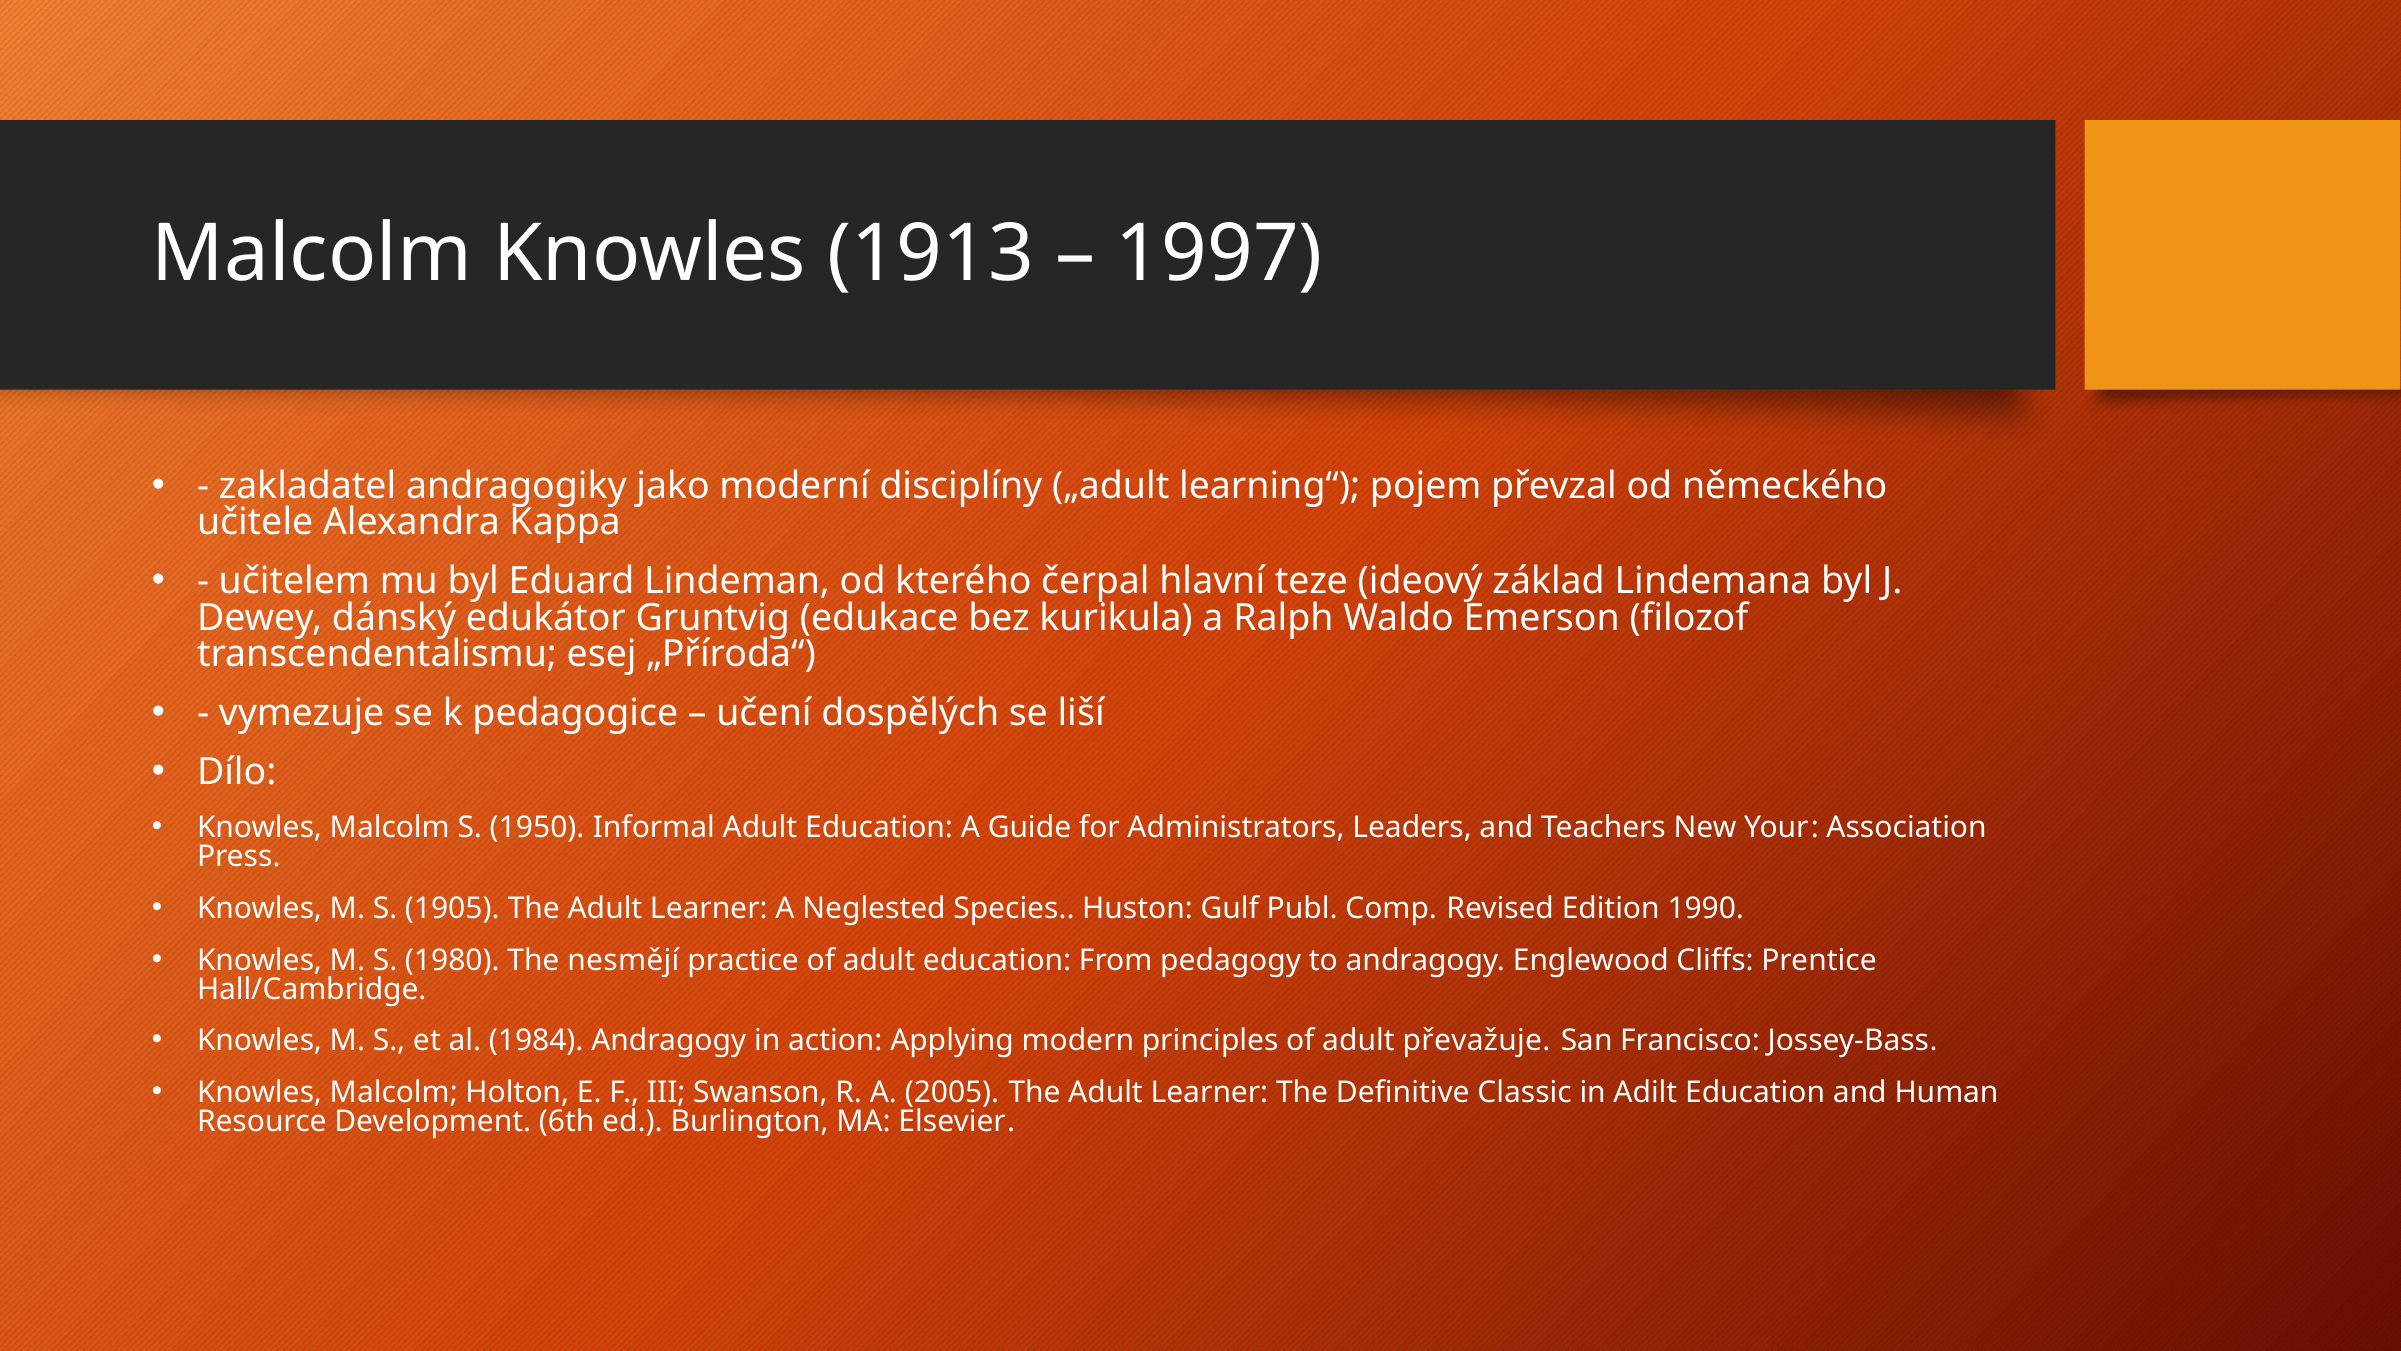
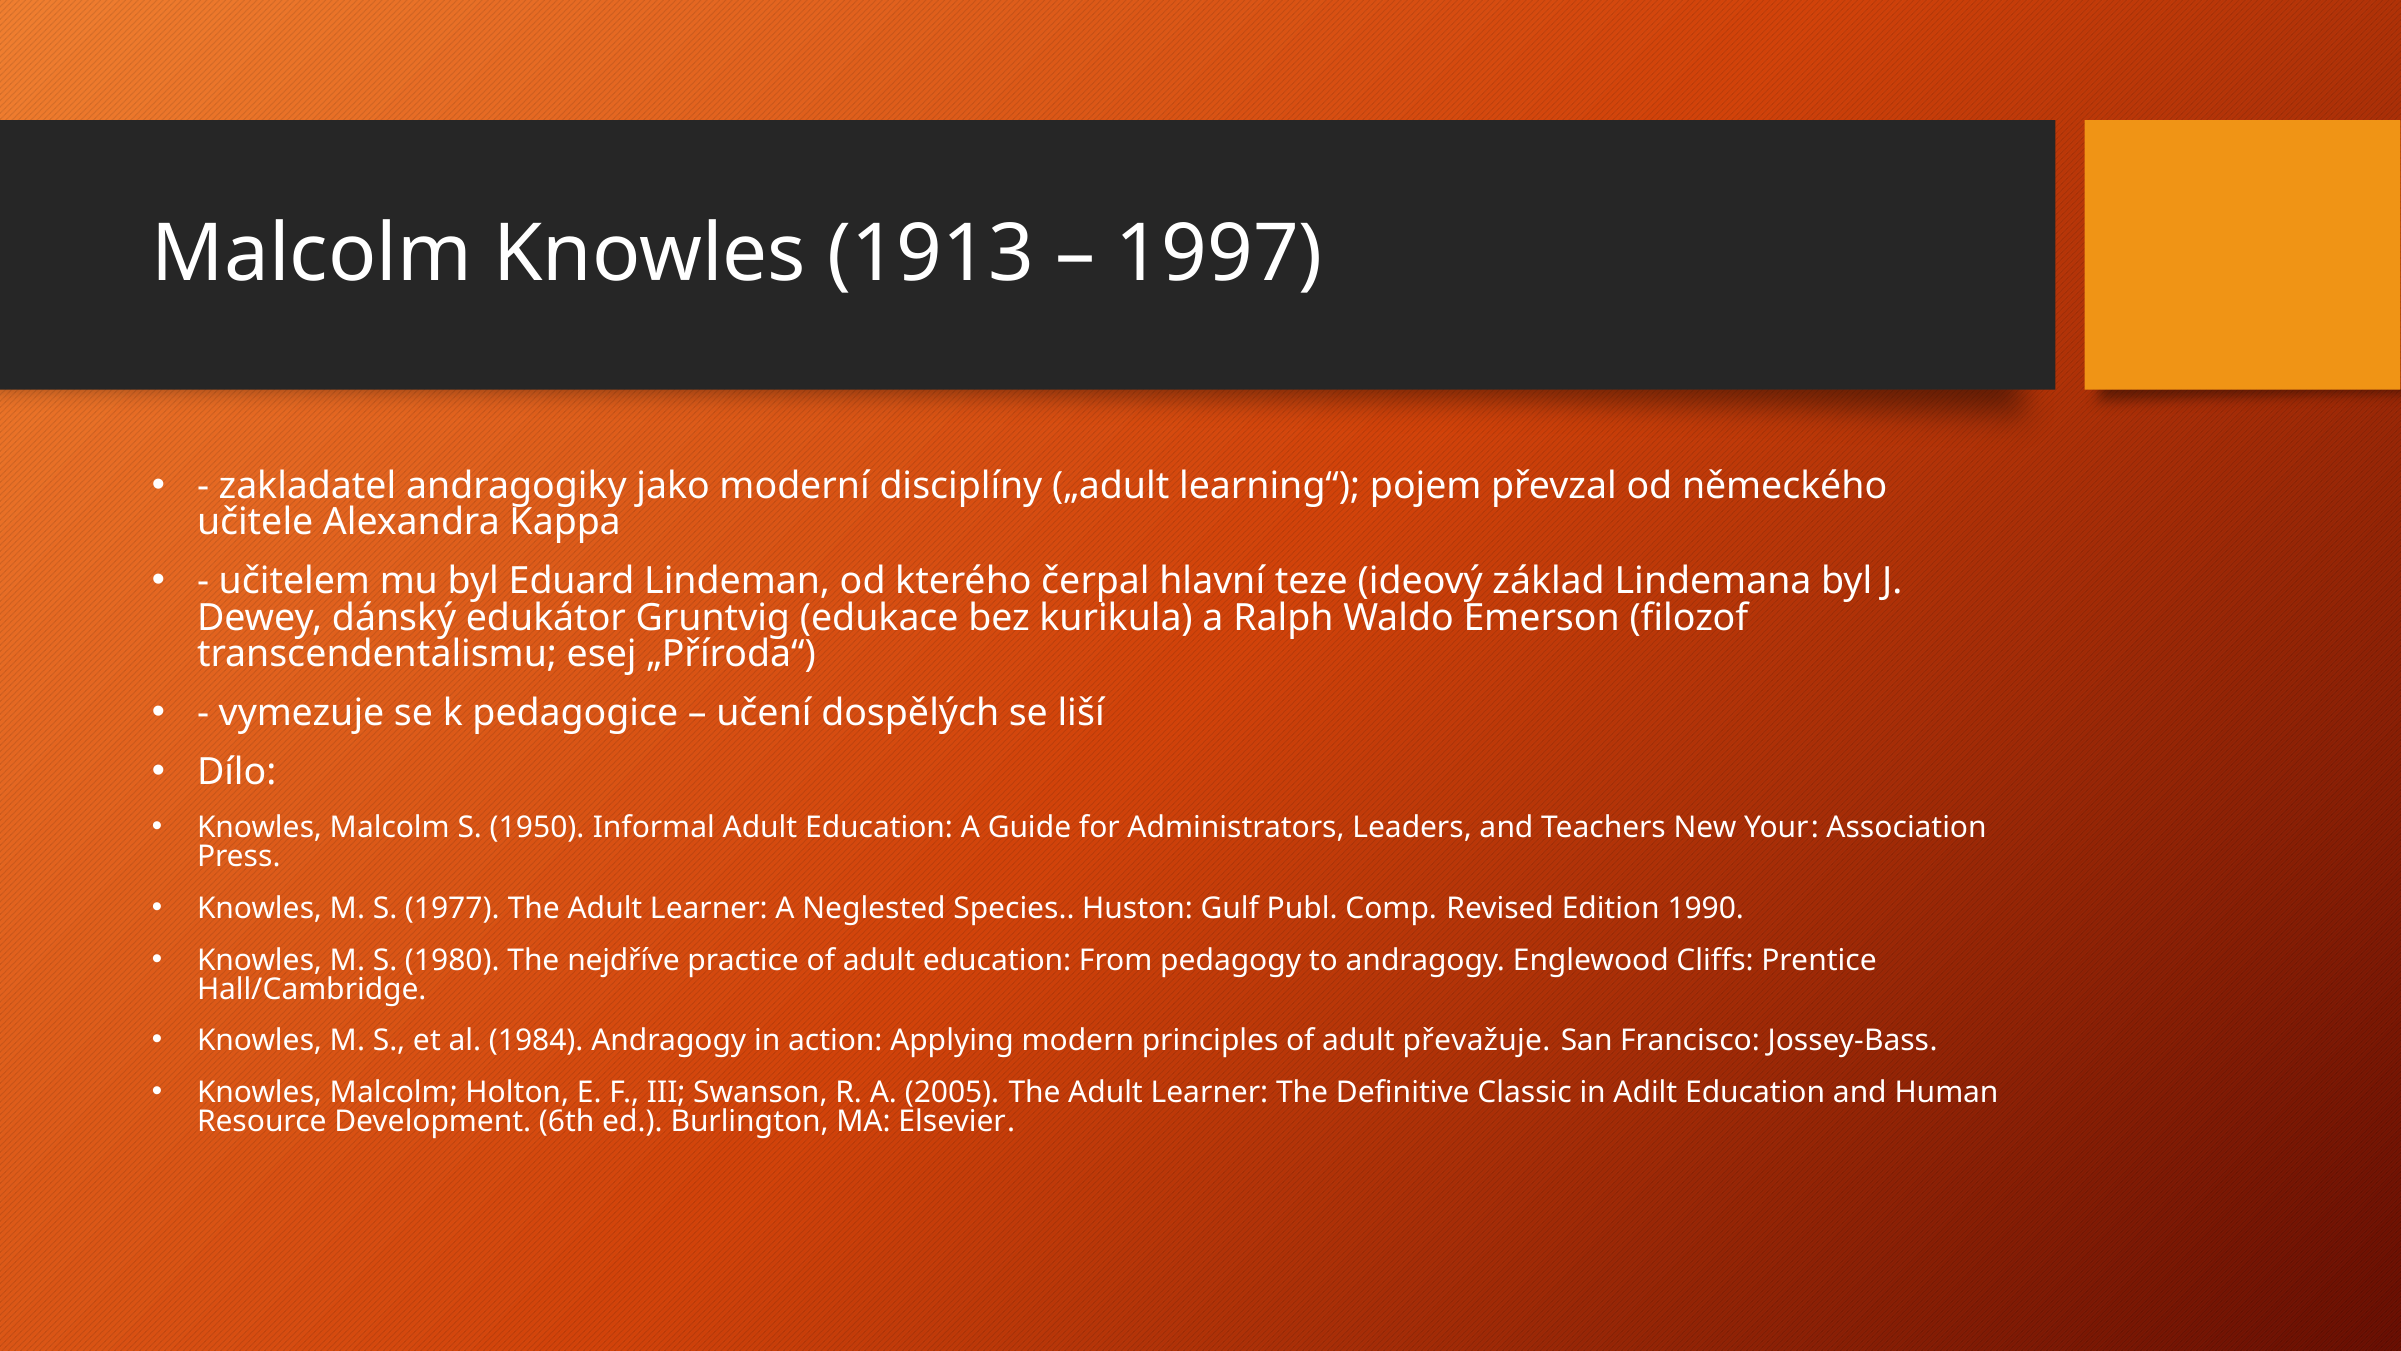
1905: 1905 -> 1977 (452, 908)
nesmějí: nesmějí -> nejdříve (624, 960)
